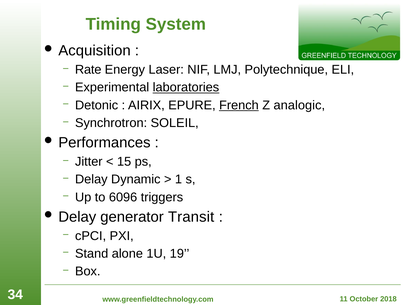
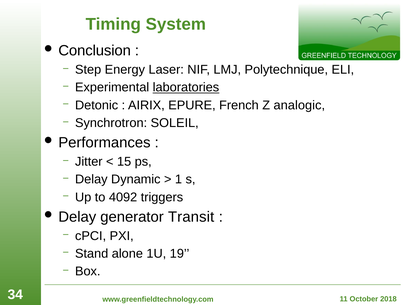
Acquisition: Acquisition -> Conclusion (95, 51)
Rate: Rate -> Step (88, 70)
French underline: present -> none (239, 105)
6096: 6096 -> 4092 (123, 197)
